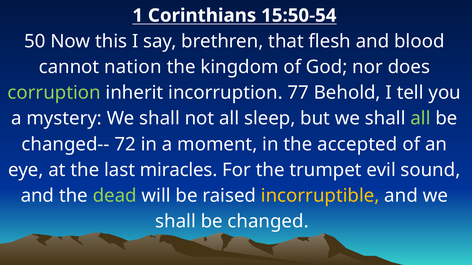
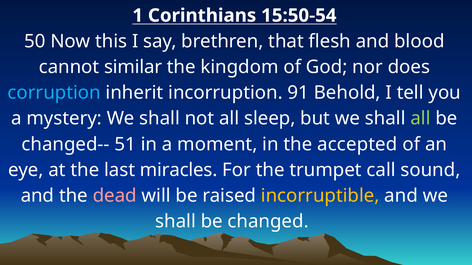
nation: nation -> similar (133, 67)
corruption colour: light green -> light blue (54, 93)
77: 77 -> 91 (298, 93)
72: 72 -> 51 (125, 144)
evil: evil -> call (381, 170)
dead colour: light green -> pink (115, 196)
